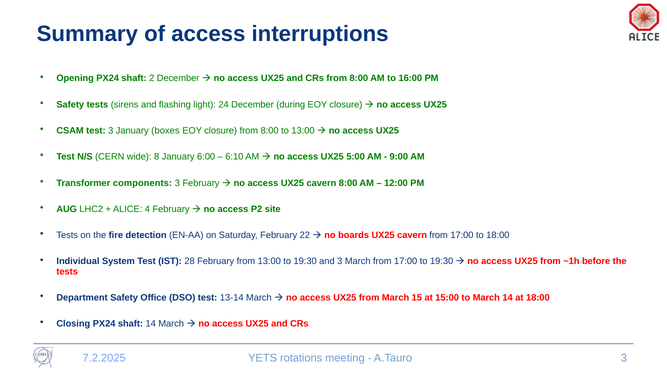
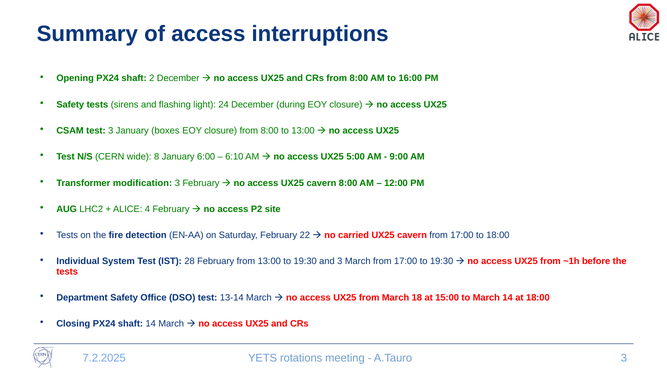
components: components -> modification (142, 183)
boards: boards -> carried (354, 235)
15: 15 -> 18 (417, 298)
